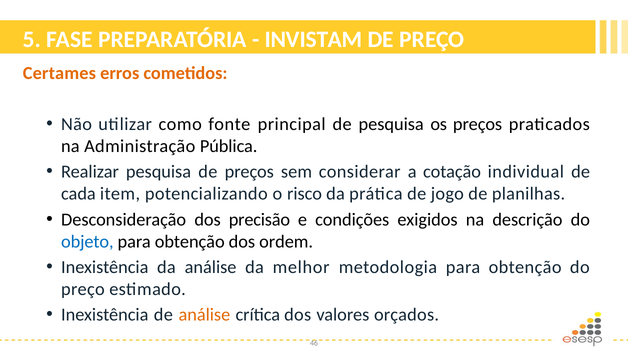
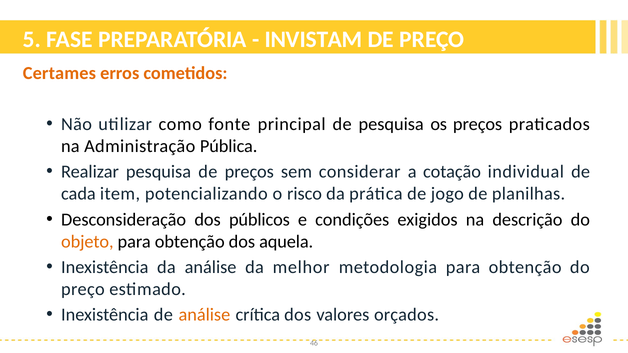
precisão: precisão -> públicos (259, 220)
objeto colour: blue -> orange (87, 242)
ordem: ordem -> aquela (286, 242)
